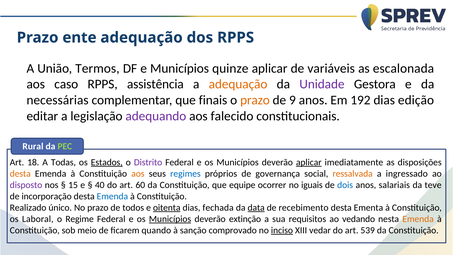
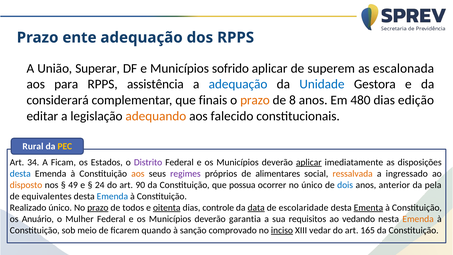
Termos: Termos -> Superar (98, 68)
quinze: quinze -> sofrido (230, 68)
variáveis: variáveis -> superem (331, 68)
caso: caso -> para (66, 84)
adequação colour: orange -> blue (238, 84)
Unidade colour: purple -> blue (322, 84)
necessárias: necessárias -> considerará (58, 100)
9: 9 -> 8 (292, 100)
192: 192 -> 480 (360, 100)
adequando colour: purple -> orange (156, 116)
PEC colour: light green -> yellow (65, 146)
18: 18 -> 34 (33, 162)
Todas: Todas -> Ficam (63, 162)
Estados underline: present -> none (107, 162)
desta colour: orange -> blue (20, 173)
regimes colour: blue -> purple (185, 173)
governança: governança -> alimentares (278, 173)
disposto colour: purple -> orange (26, 185)
15: 15 -> 49 (73, 185)
40: 40 -> 24 (100, 185)
60: 60 -> 90 (140, 185)
equipe: equipe -> possua (242, 185)
no iguais: iguais -> único (312, 185)
salariais: salariais -> anterior (394, 185)
teve: teve -> pela (433, 185)
incorporação: incorporação -> equivalentes (47, 196)
prazo underline: none -> present (98, 207)
fechada: fechada -> controle (218, 207)
recebimento: recebimento -> escolaridade (304, 207)
Ementa underline: none -> present (368, 207)
Laboral: Laboral -> Anuário (38, 219)
Regime: Regime -> Mulher (80, 219)
Municípios underline: present -> none (170, 219)
extinção: extinção -> garantia (245, 219)
539: 539 -> 165 (368, 230)
